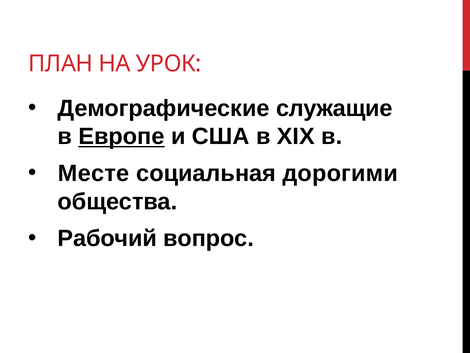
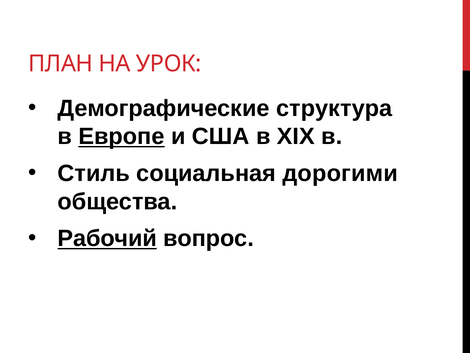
служащие: служащие -> структура (334, 108)
Месте: Месте -> Стиль (94, 173)
Рабочий underline: none -> present (107, 238)
